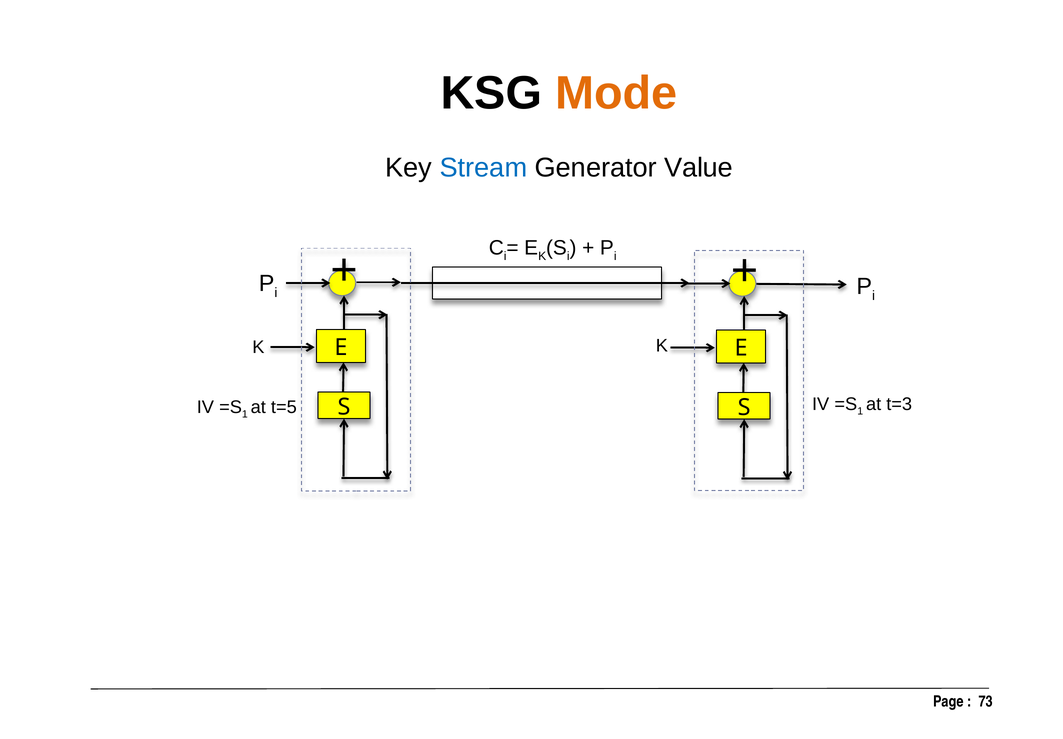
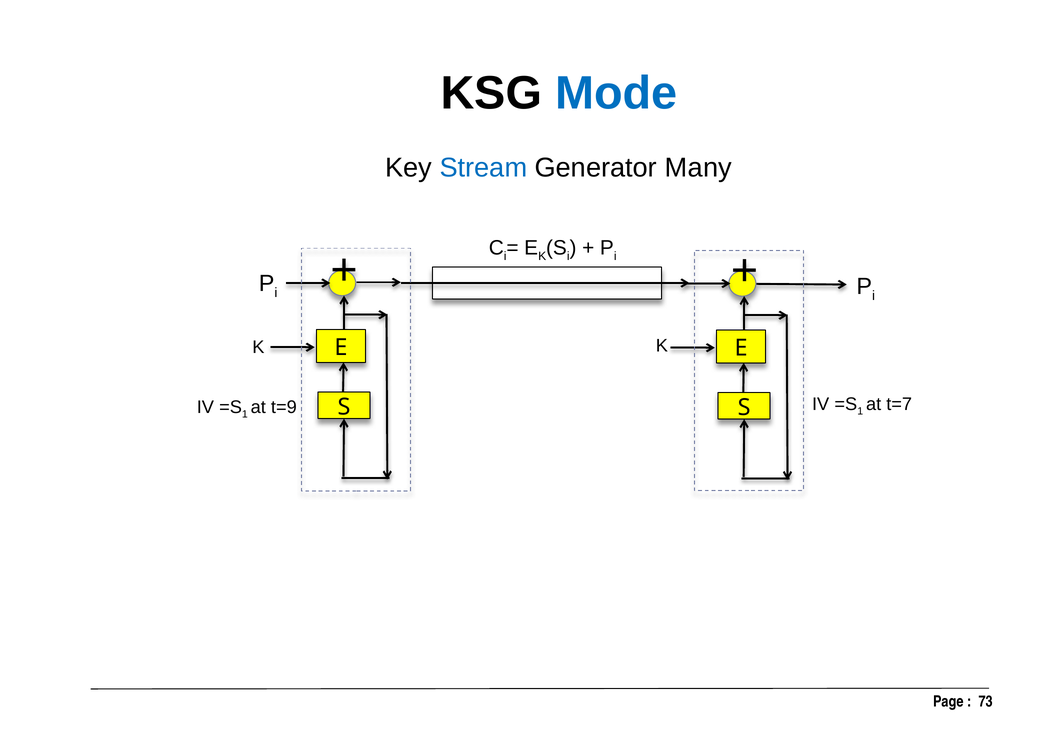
Mode colour: orange -> blue (616, 93)
Value: Value -> Many (698, 168)
t=3: t=3 -> t=7 (899, 404)
t=5: t=5 -> t=9 (284, 407)
